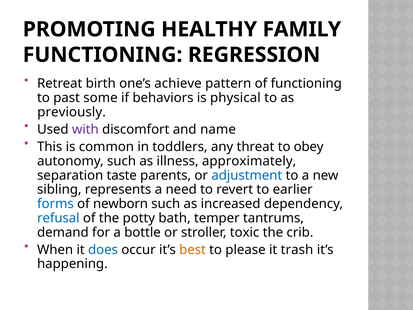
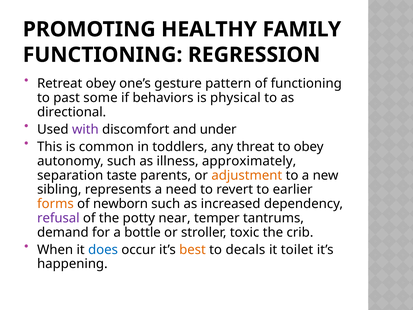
Retreat birth: birth -> obey (101, 84)
achieve: achieve -> gesture (178, 84)
previously: previously -> directional (72, 112)
name: name -> under (218, 129)
adjustment colour: blue -> orange (247, 175)
forms colour: blue -> orange (55, 204)
refusal colour: blue -> purple (58, 218)
bath: bath -> near (175, 218)
please: please -> decals (245, 250)
trash: trash -> toilet (297, 250)
